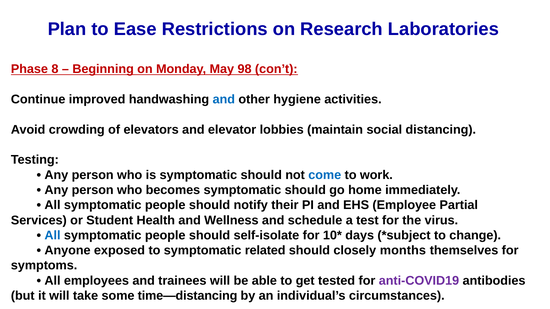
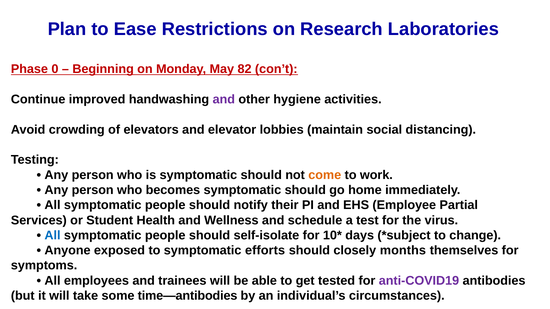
8: 8 -> 0 (55, 69)
98: 98 -> 82 (245, 69)
and colour: blue -> purple (224, 100)
come colour: blue -> orange (325, 175)
related: related -> efforts (265, 251)
time—distancing: time—distancing -> time—antibodies (188, 296)
